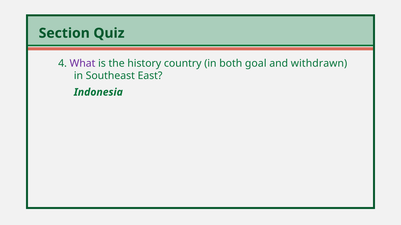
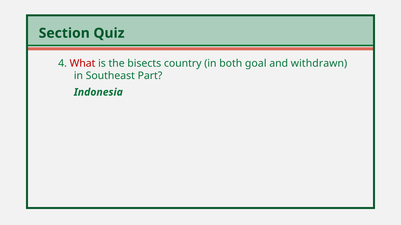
What colour: purple -> red (83, 63)
history: history -> bisects (144, 63)
East: East -> Part (150, 76)
